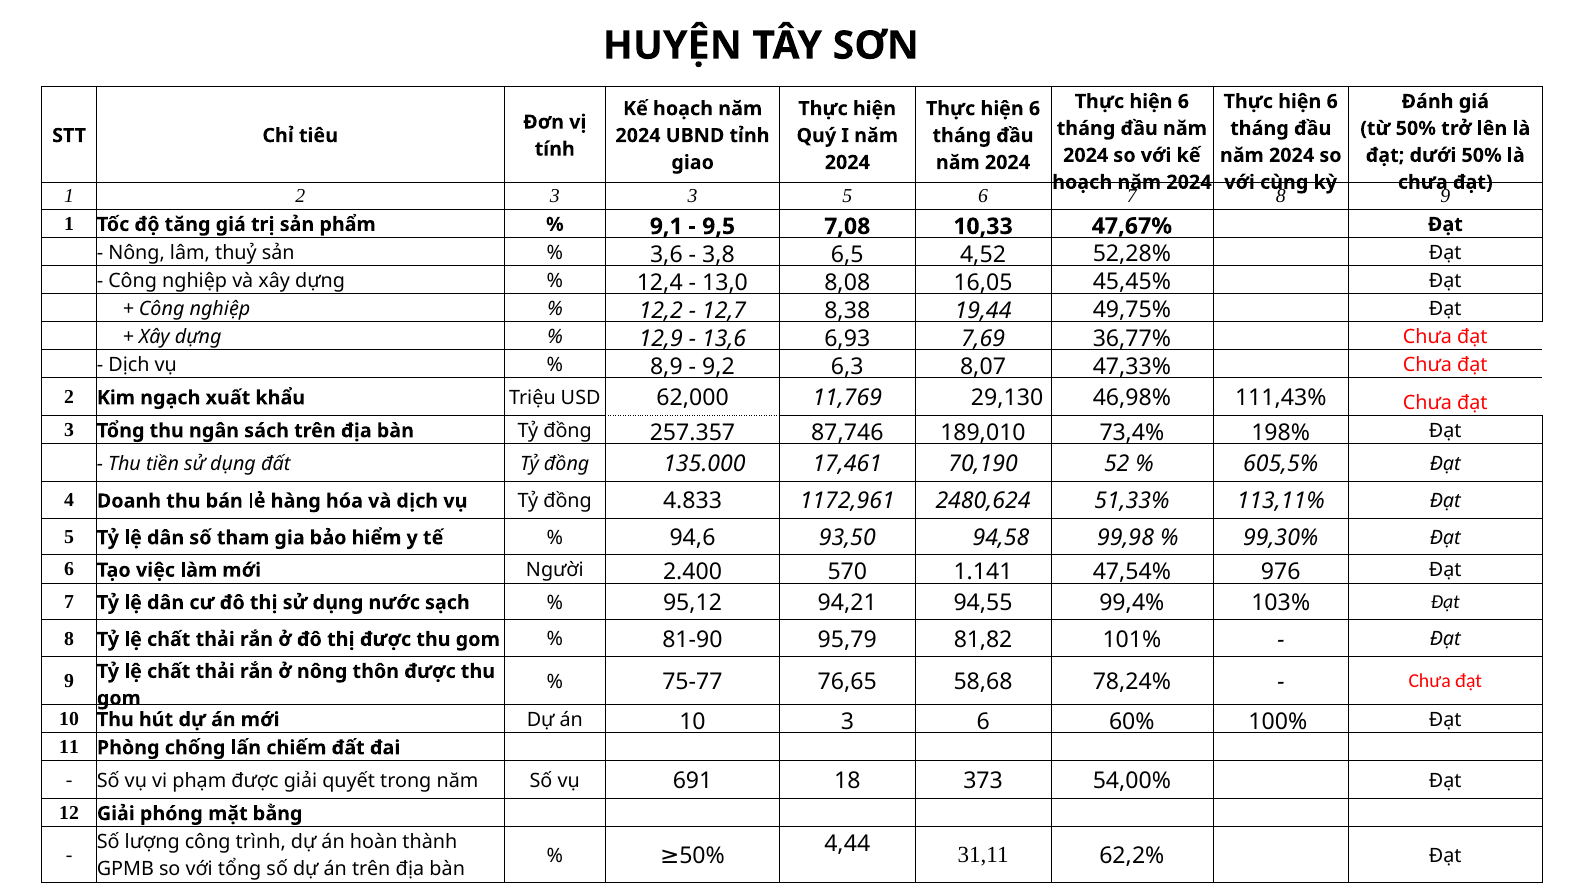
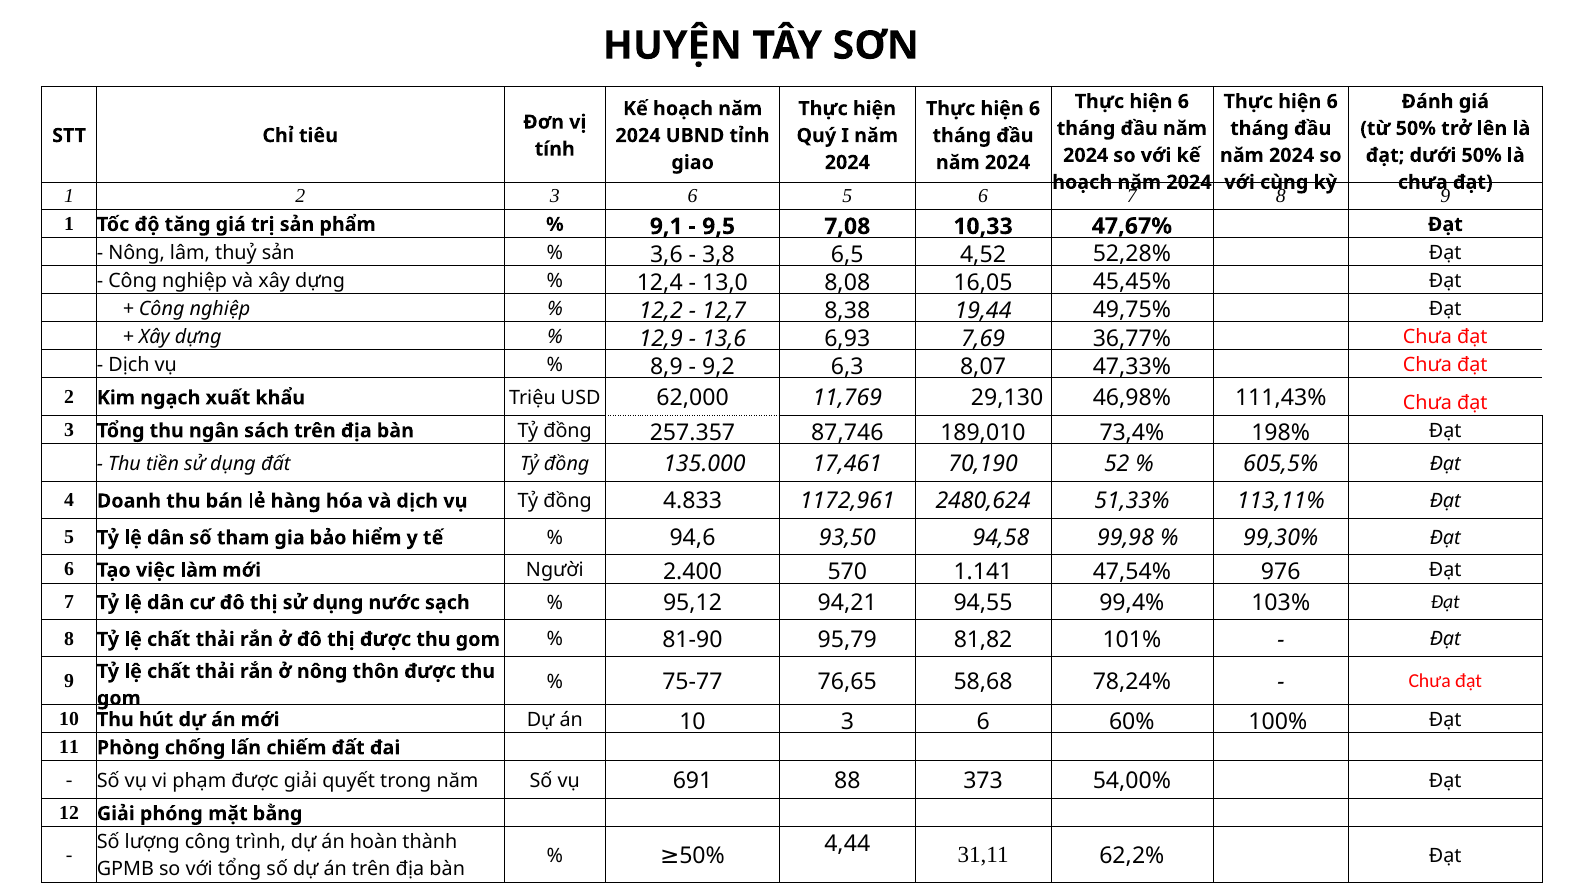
2 3 3: 3 -> 6 (693, 196)
18: 18 -> 88 (847, 781)
